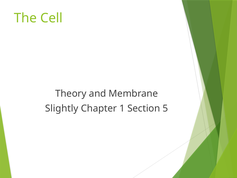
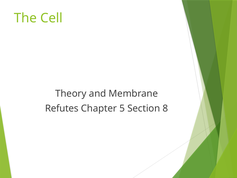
Slightly: Slightly -> Refutes (62, 108)
1: 1 -> 5 (122, 108)
5: 5 -> 8 (165, 108)
